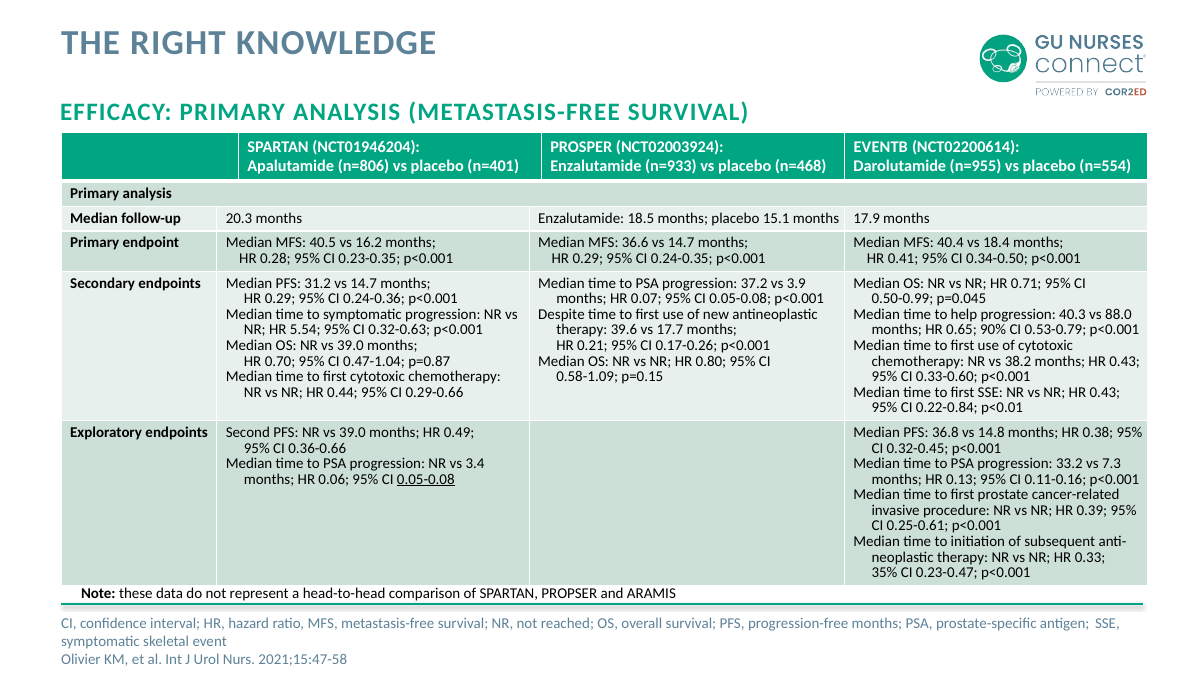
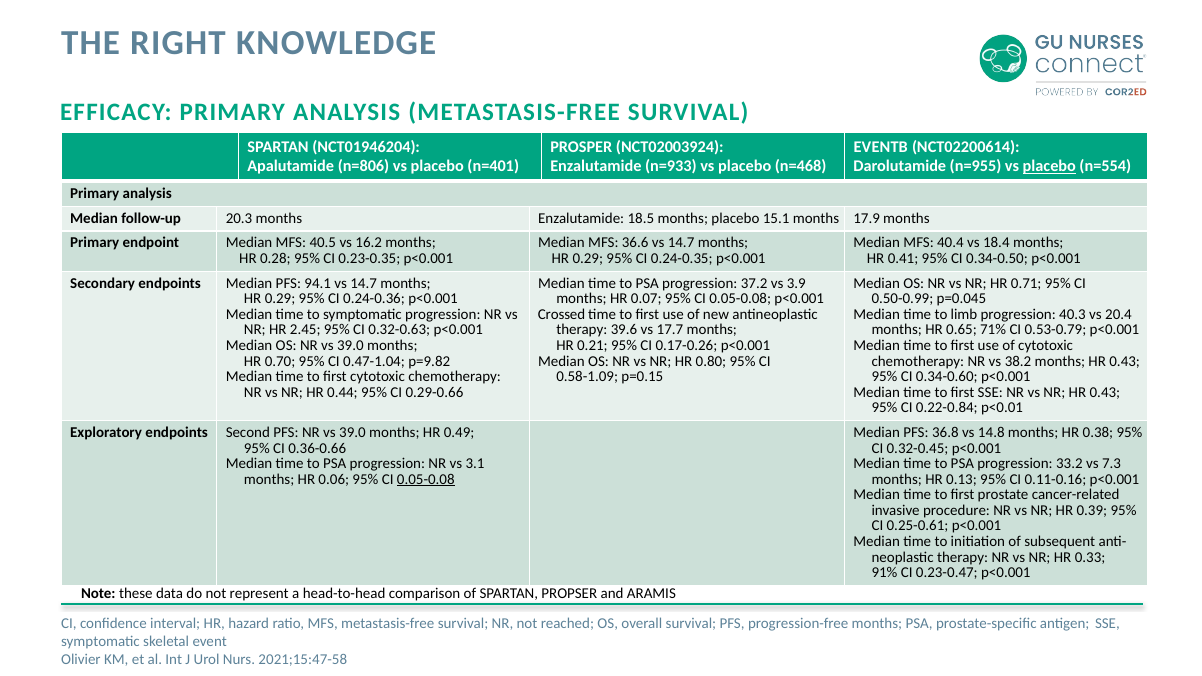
placebo underline: none -> present (1049, 167)
31.2: 31.2 -> 94.1 (318, 283)
Despite: Despite -> Crossed (562, 314)
help: help -> limb (964, 314)
88.0: 88.0 -> 20.4 (1118, 314)
5.54: 5.54 -> 2.45 (305, 330)
90%: 90% -> 71% (993, 330)
p=0.87: p=0.87 -> p=9.82 (429, 361)
0.33-0.60: 0.33-0.60 -> 0.34-0.60 (947, 377)
3.4: 3.4 -> 3.1 (475, 464)
35%: 35% -> 91% (885, 573)
